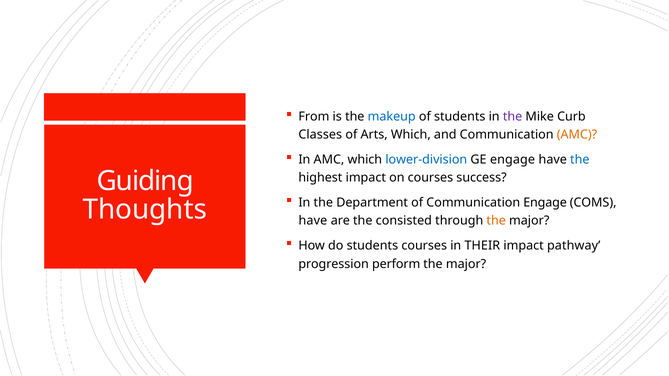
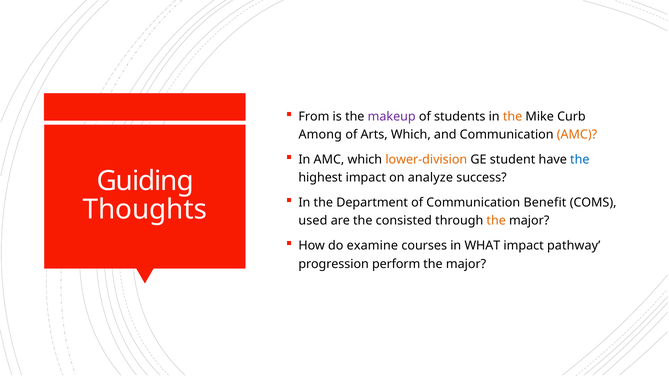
makeup colour: blue -> purple (392, 117)
the colour: purple -> orange (513, 117)
Classes: Classes -> Among (320, 135)
lower-division colour: blue -> orange (426, 160)
GE engage: engage -> student (513, 160)
on courses: courses -> analyze (430, 178)
Communication Engage: Engage -> Benefit (545, 203)
have: have -> used (313, 221)
do students: students -> examine (372, 246)
THEIR: THEIR -> WHAT (482, 246)
